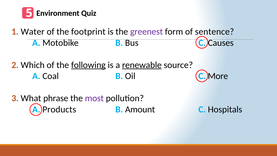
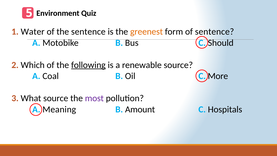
the footprint: footprint -> sentence (88, 32)
greenest colour: purple -> orange (147, 32)
Causes: Causes -> Should (221, 43)
renewable underline: present -> none (142, 65)
What phrase: phrase -> source (56, 98)
Products: Products -> Meaning (59, 109)
